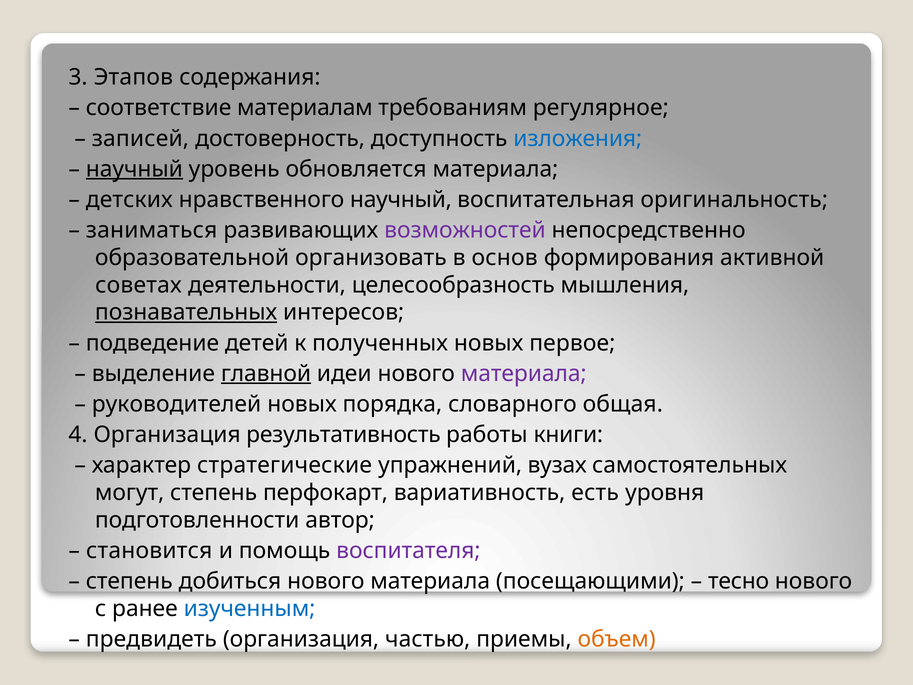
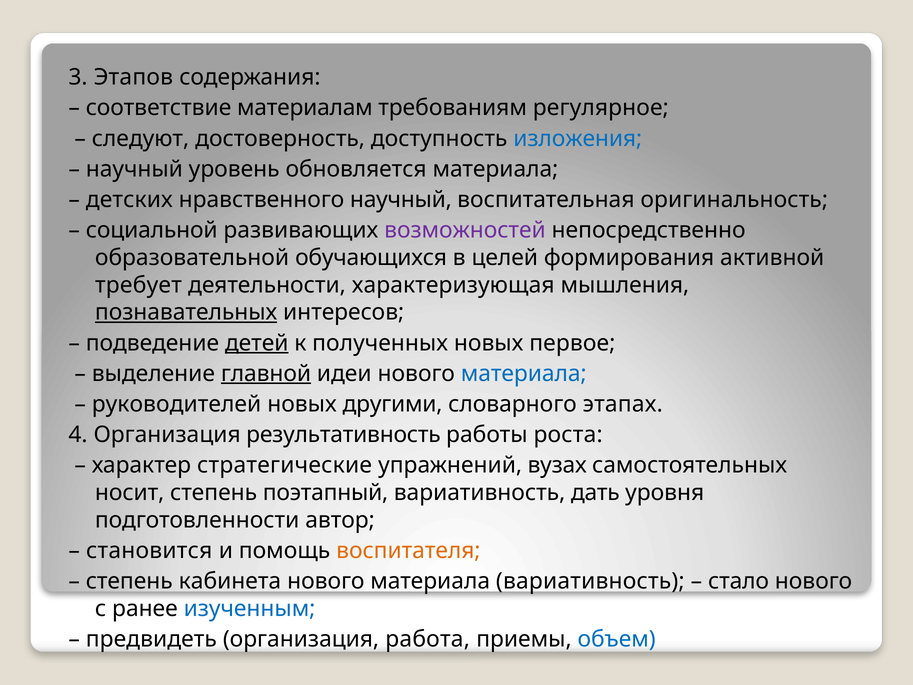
записей: записей -> следуют (140, 138)
научный underline: present -> none (134, 169)
заниматься: заниматься -> социальной (152, 230)
организовать: организовать -> обучающихся (371, 258)
основ: основ -> целей (505, 258)
советах: советах -> требует (138, 285)
целесообразность: целесообразность -> характеризующая (453, 285)
детей underline: none -> present (257, 343)
материала colour: purple -> blue (524, 373)
порядка: порядка -> другими (393, 404)
общая: общая -> этапах (623, 404)
книги: книги -> роста (568, 435)
могут: могут -> носит (130, 492)
перфокарт: перфокарт -> поэтапный (326, 492)
есть: есть -> дать (595, 492)
воспитателя colour: purple -> orange (408, 550)
добиться: добиться -> кабинета (230, 581)
материала посещающими: посещающими -> вариативность (590, 581)
тесно: тесно -> стало (739, 581)
частью: частью -> работа (428, 639)
объем colour: orange -> blue (617, 639)
